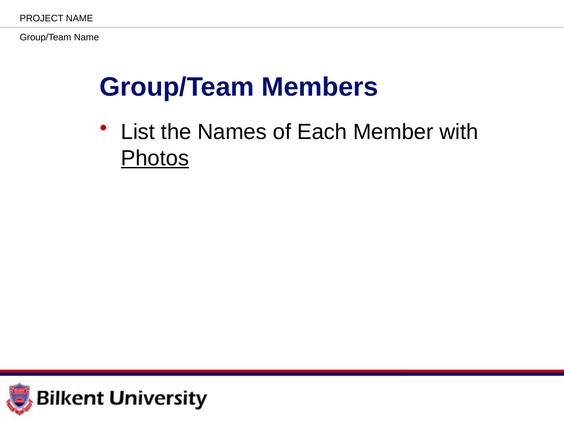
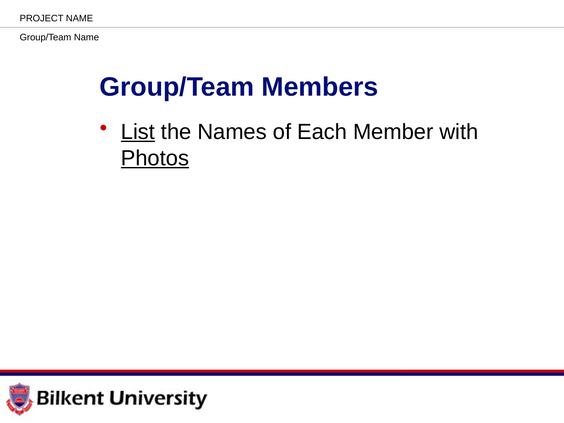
List underline: none -> present (138, 132)
